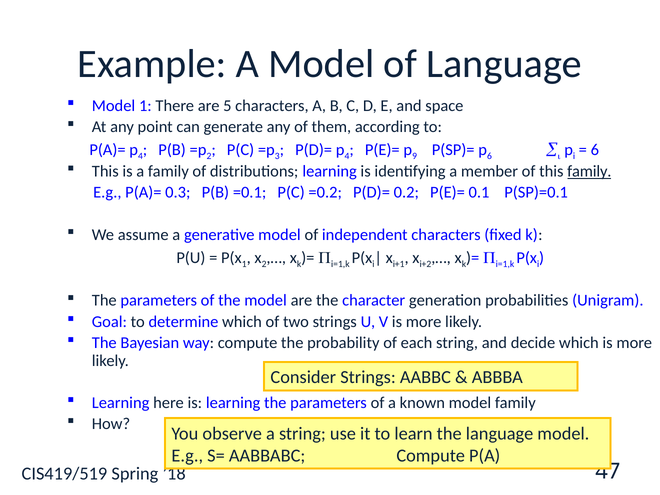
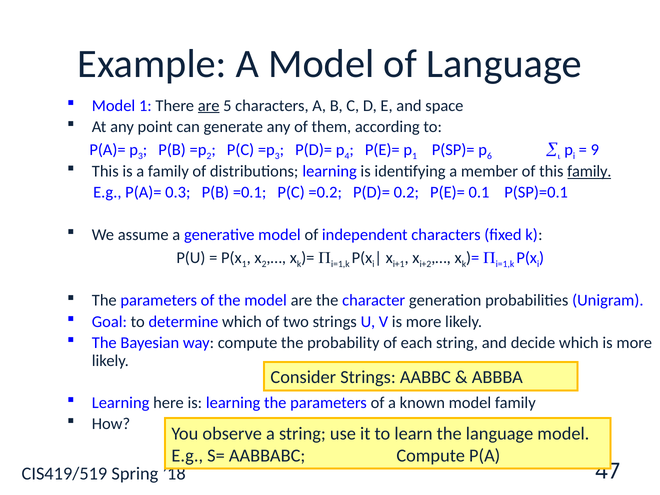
are underline: none -> present (209, 106)
4: 4 -> 3 (140, 156)
9: 9 -> 1 (415, 156)
6: 6 -> 9 (595, 150)
